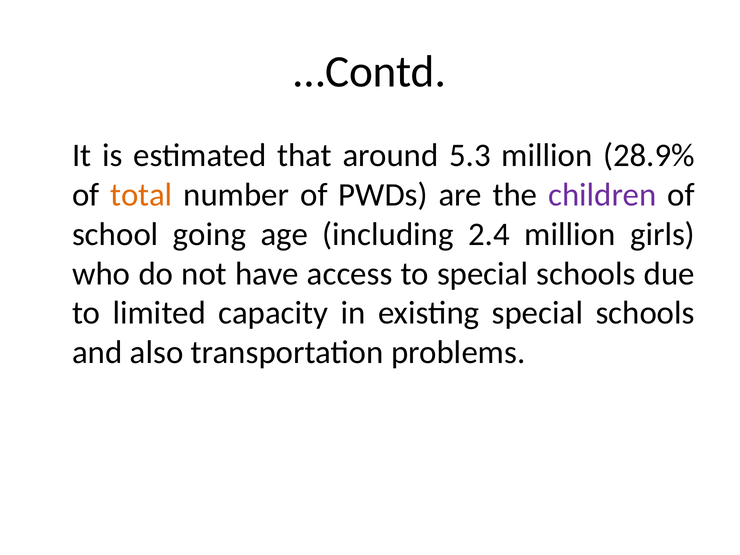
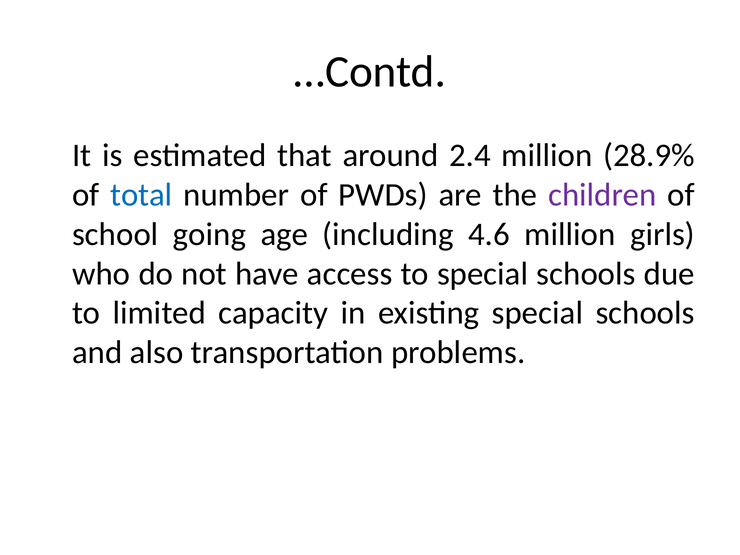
5.3: 5.3 -> 2.4 (470, 155)
total colour: orange -> blue (141, 195)
2.4: 2.4 -> 4.6 (489, 234)
